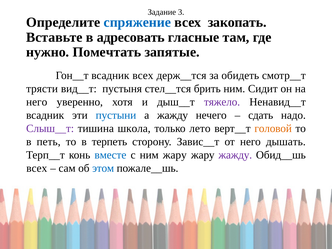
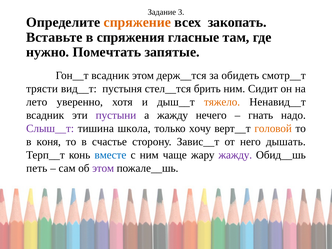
спряжение colour: blue -> orange (137, 22)
адресовать: адресовать -> спряжения (131, 37)
всадник всех: всех -> этом (143, 75)
него: него -> лето (37, 102)
тяжело colour: purple -> orange (222, 102)
пустыни colour: blue -> purple (116, 115)
сдать: сдать -> гнать (261, 115)
лето: лето -> хочу (200, 128)
петь: петь -> коня (49, 142)
терпеть: терпеть -> счастье (109, 142)
ним жару: жару -> чаще (175, 155)
всех: всех -> петь (37, 168)
этом colour: blue -> purple (103, 168)
